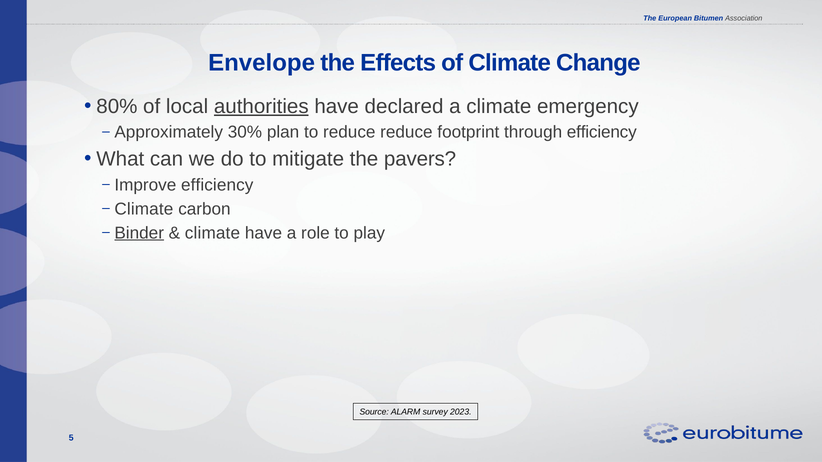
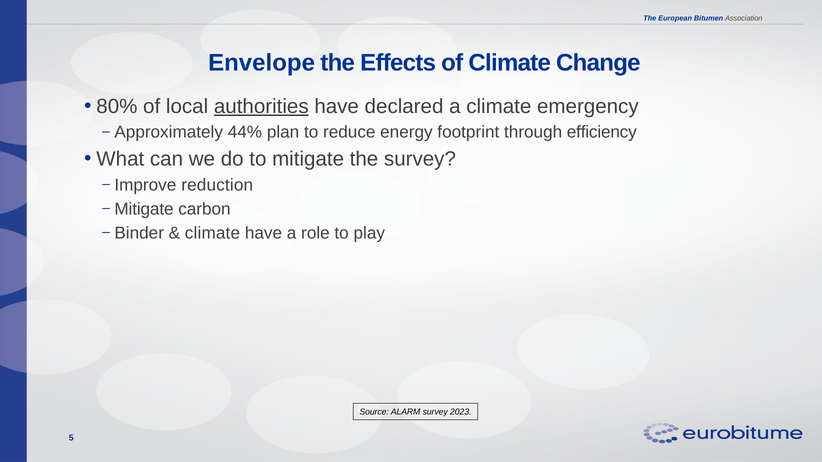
30%: 30% -> 44% (245, 132)
reduce reduce: reduce -> energy (406, 132)
the pavers: pavers -> survey (420, 159)
Improve efficiency: efficiency -> reduction (217, 185)
Climate: Climate -> Mitigate (144, 209)
Binder underline: present -> none (139, 233)
